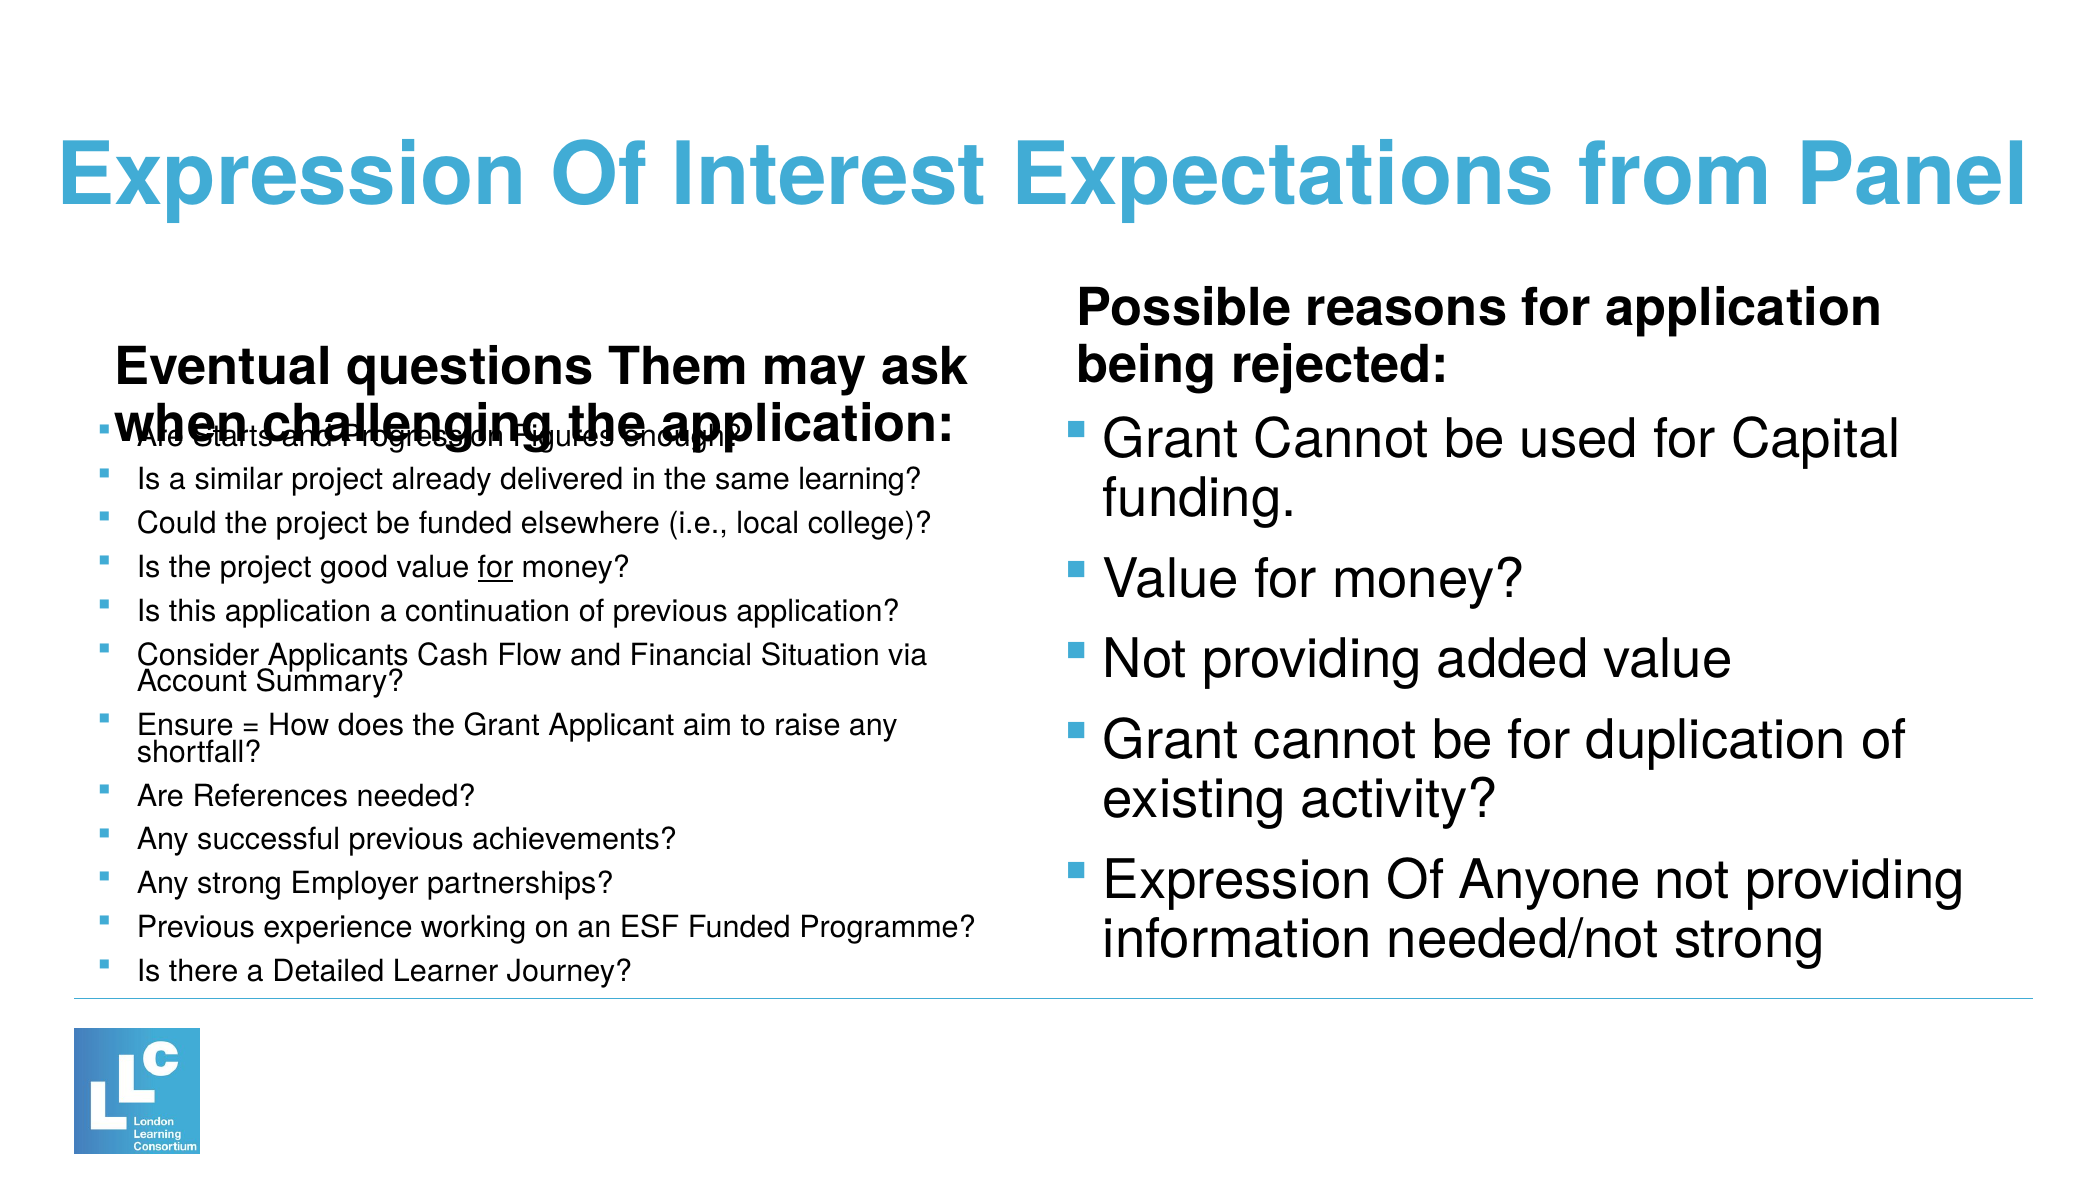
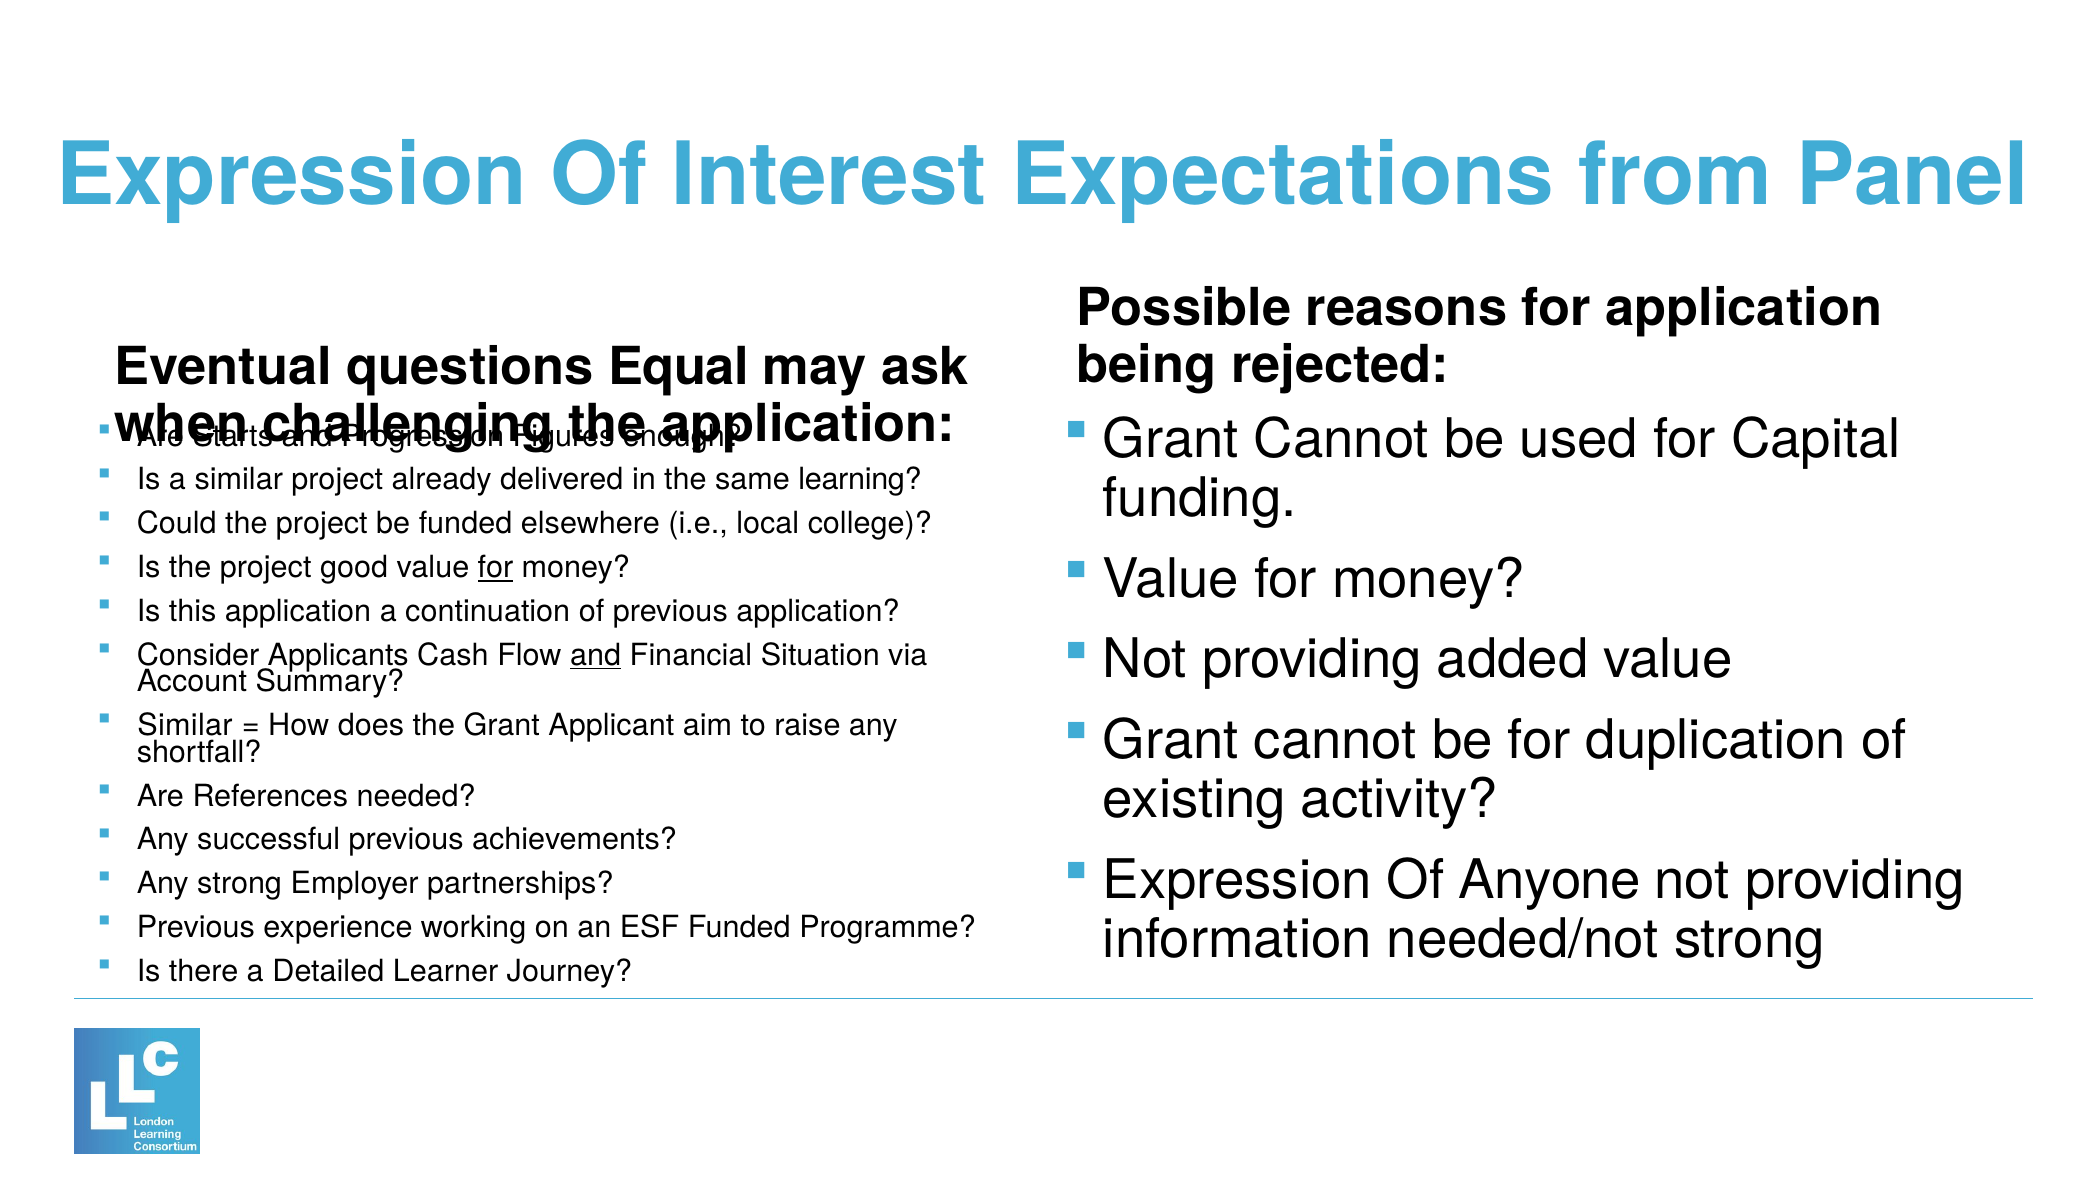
Them: Them -> Equal (679, 367)
and underline: none -> present (596, 655)
Ensure: Ensure -> Similar (185, 726)
